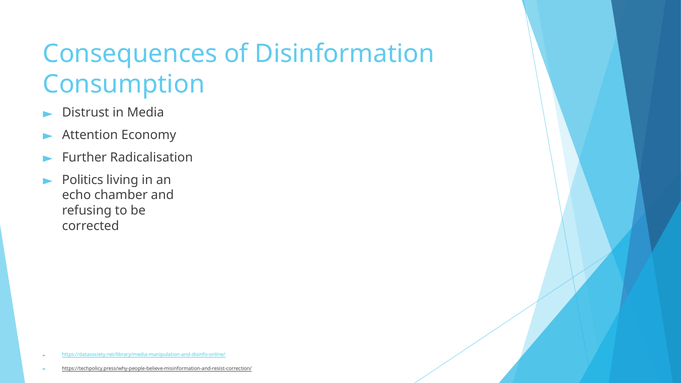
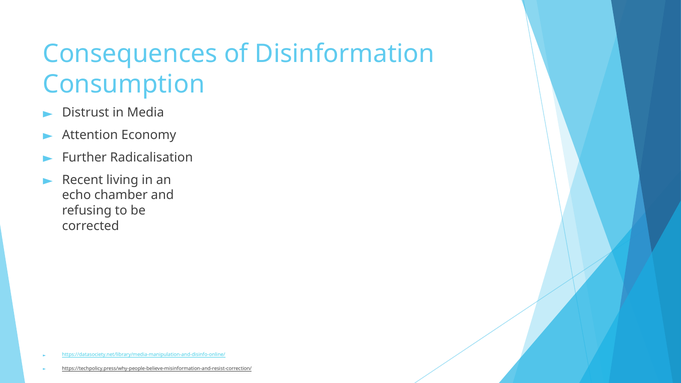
Politics: Politics -> Recent (83, 180)
